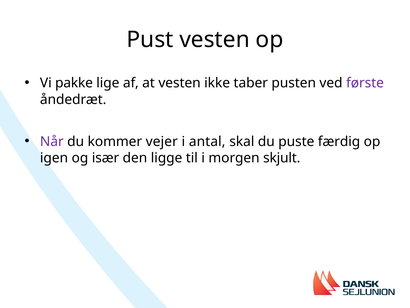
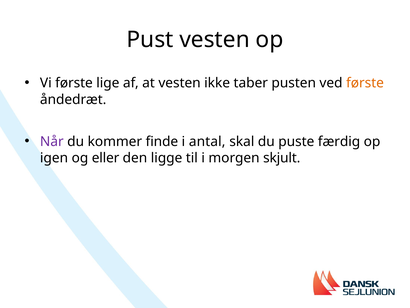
Vi pakke: pakke -> første (74, 83)
første colour: purple -> orange (365, 83)
vejer: vejer -> finde (162, 141)
især: især -> eller (106, 158)
